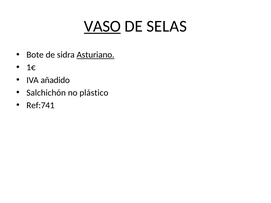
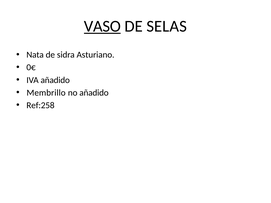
Bote: Bote -> Nata (35, 55)
Asturiano underline: present -> none (96, 55)
1€: 1€ -> 0€ (31, 67)
Salchichón: Salchichón -> Membrillo (46, 93)
no plástico: plástico -> añadido (94, 93)
Ref:741: Ref:741 -> Ref:258 (40, 105)
